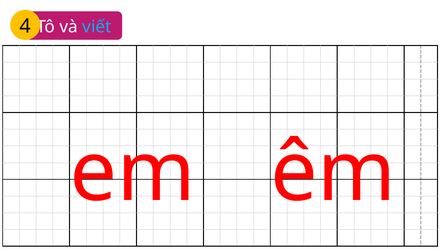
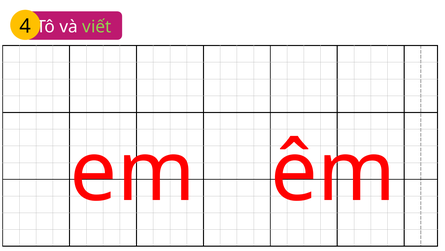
viết colour: light blue -> light green (97, 27)
